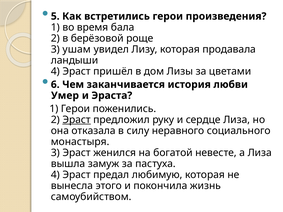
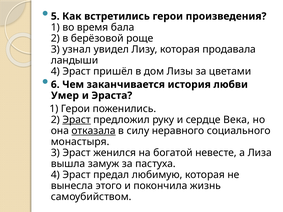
ушам: ушам -> узнал (77, 49)
сердце Лиза: Лиза -> Века (237, 120)
отказала underline: none -> present (94, 131)
